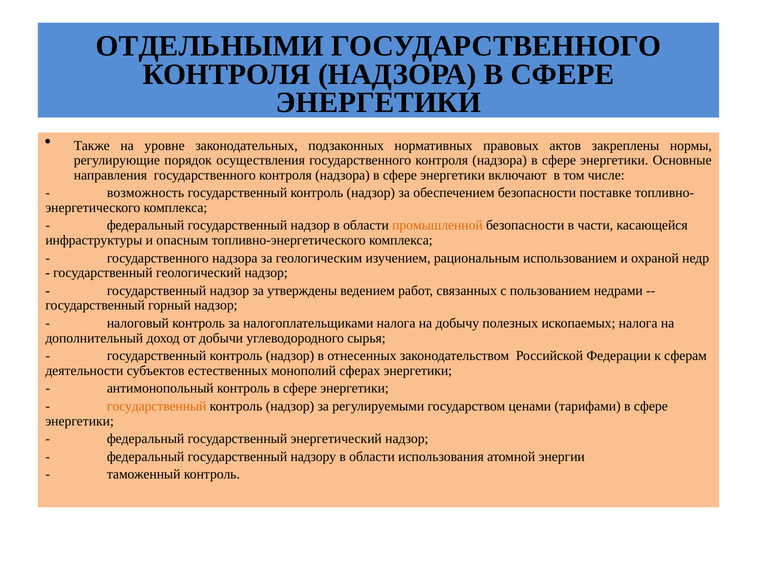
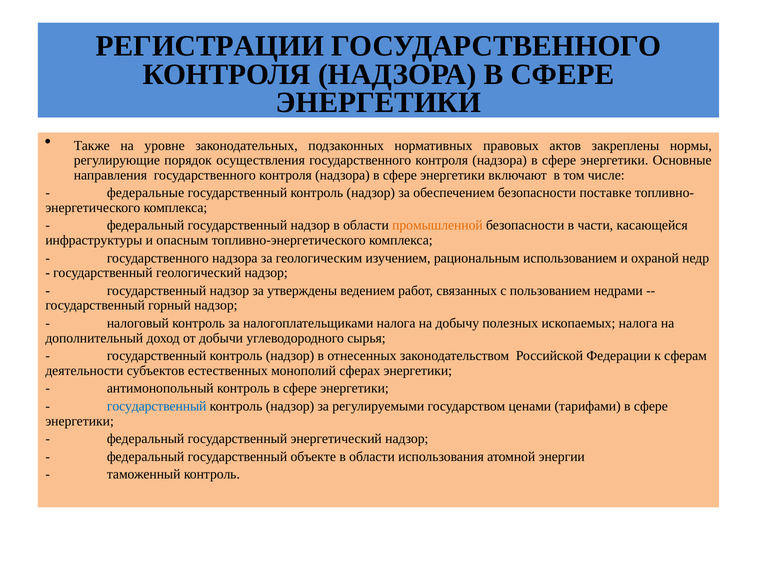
ОТДЕЛЬНЫМИ: ОТДЕЛЬНЫМИ -> РЕГИСТРАЦИИ (210, 46)
возможность: возможность -> федеральные (146, 193)
государственный colour: orange -> blue (157, 406)
надзору: надзору -> объекте (313, 456)
